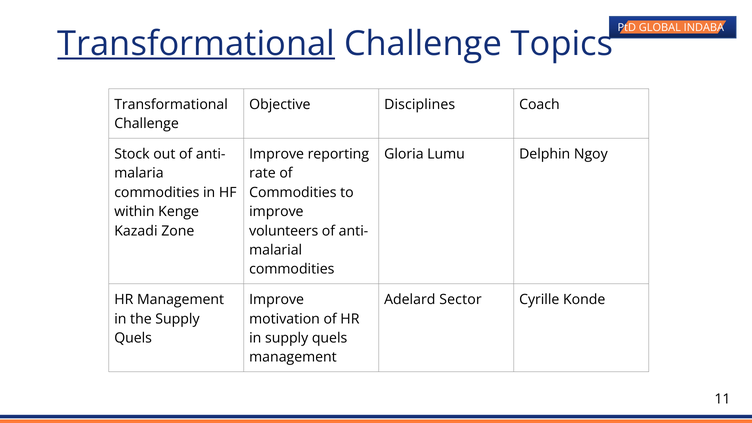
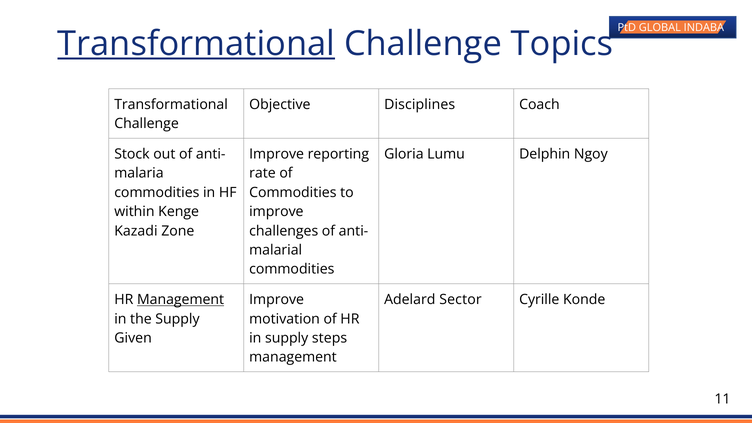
volunteers: volunteers -> challenges (284, 231)
Management underline: none -> present (181, 300)
Quels: Quels -> Given (133, 338)
in supply quels: quels -> steps (330, 338)
